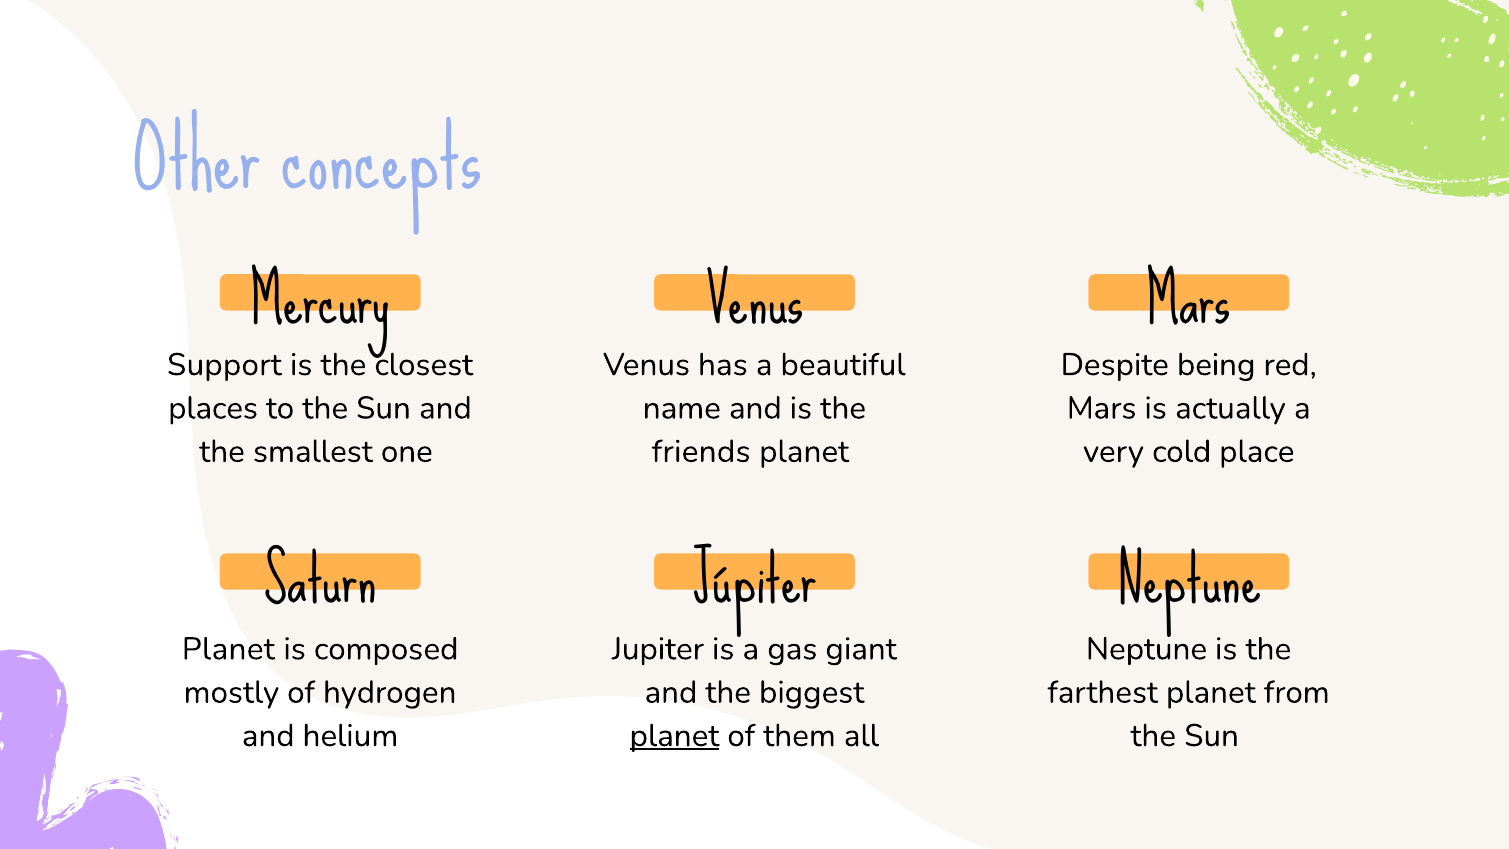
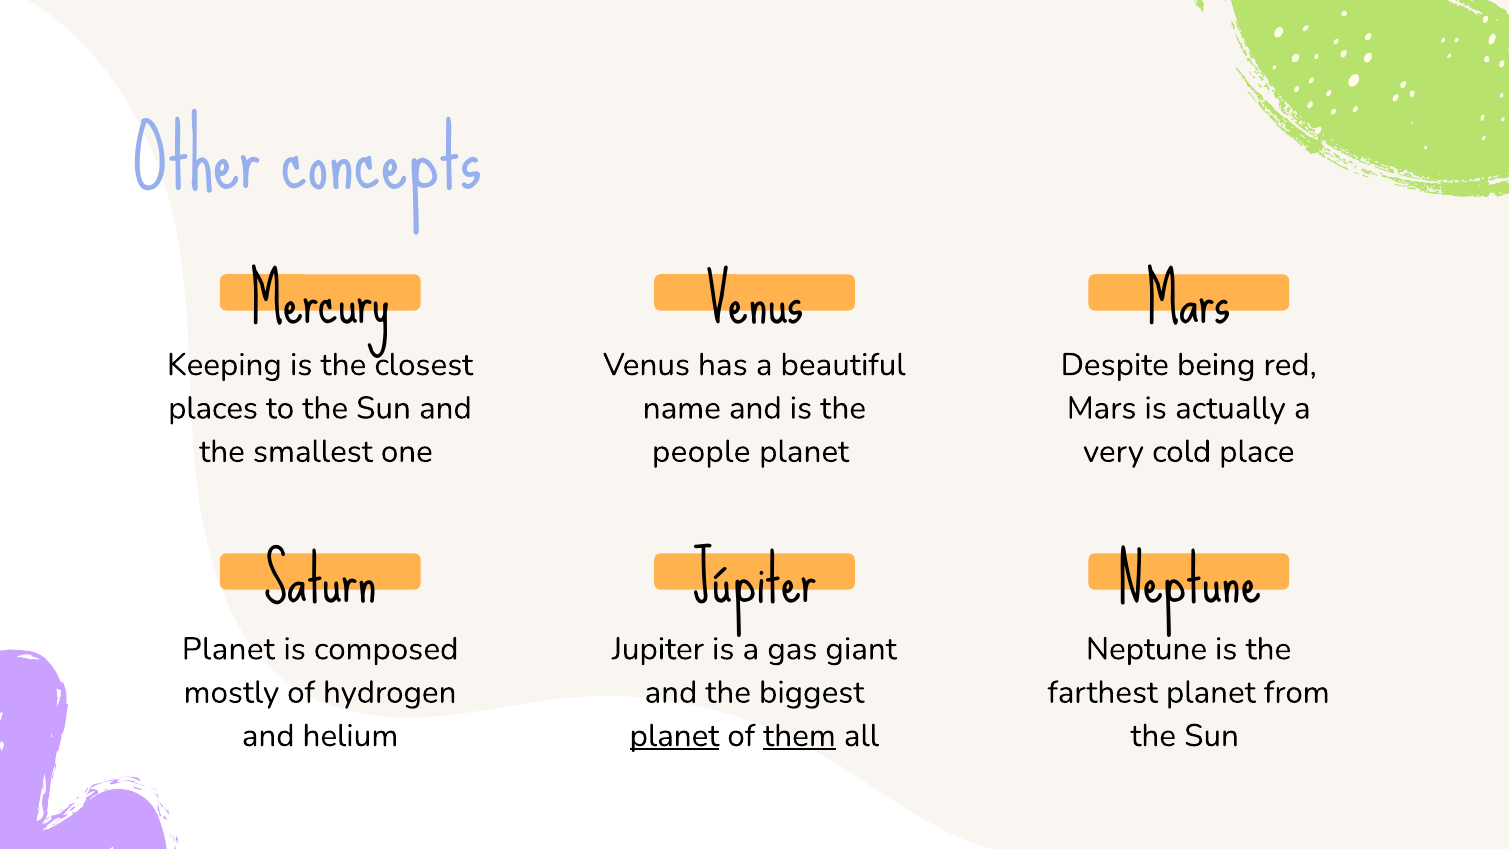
Support: Support -> Keeping (224, 365)
friends: friends -> people (701, 451)
them underline: none -> present (800, 736)
